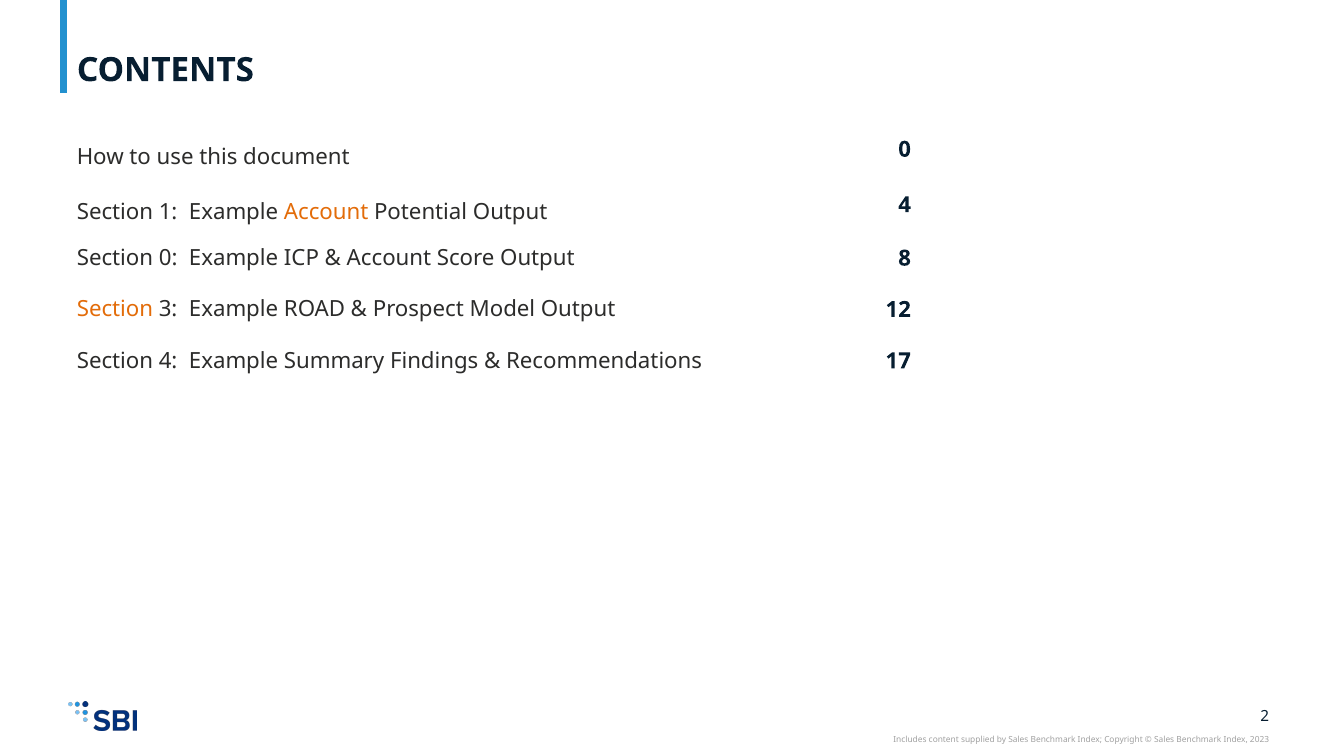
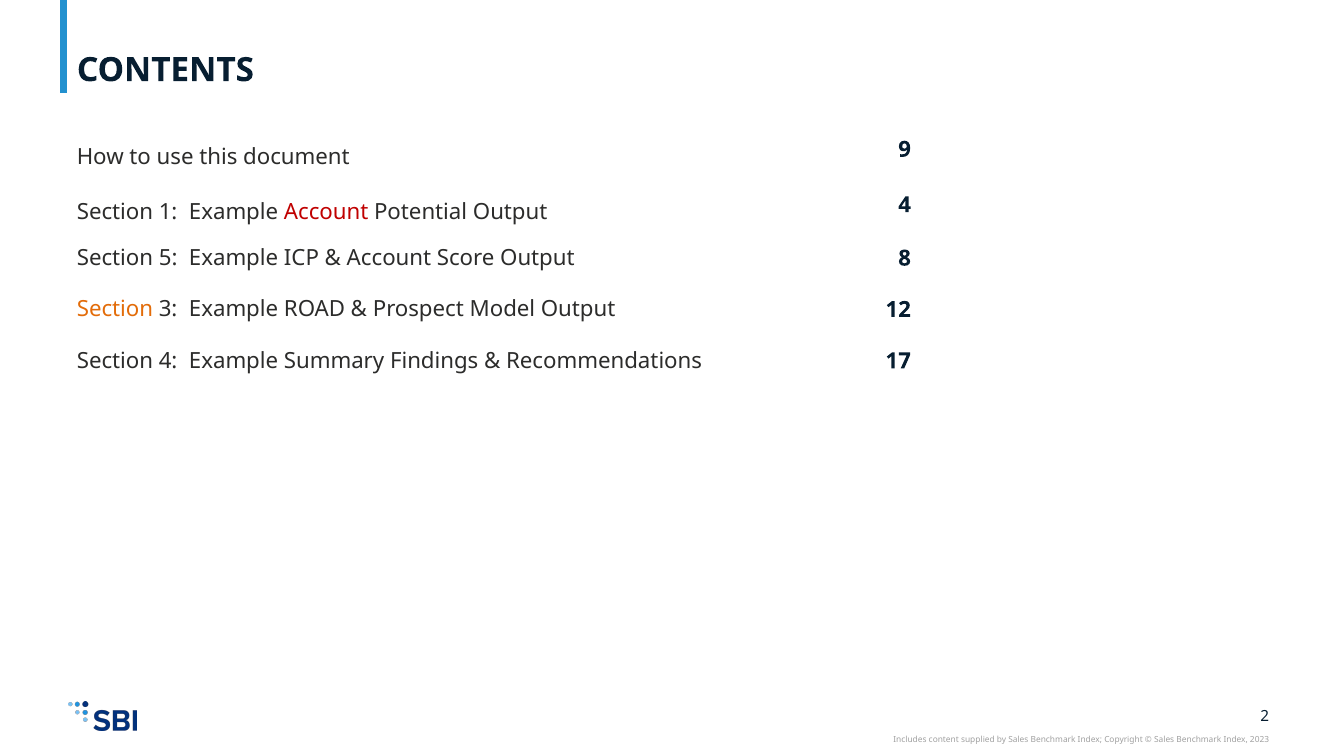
document 0: 0 -> 9 (905, 149)
Account colour: orange -> red (326, 212)
Section 0: 0 -> 5 (168, 258)
